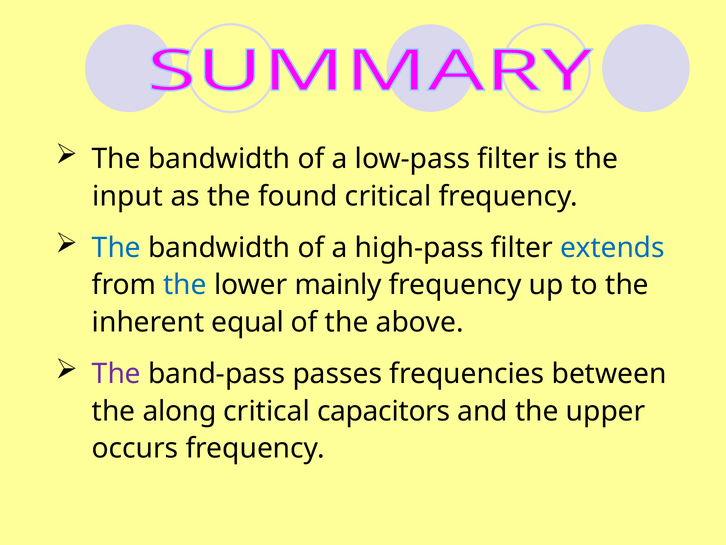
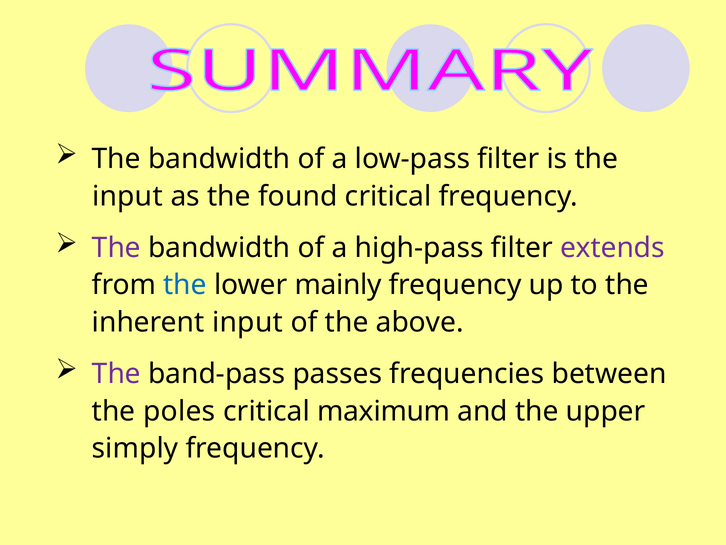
The colour: blue -> purple (116, 248)
extends colour: blue -> purple (612, 248)
inherent equal: equal -> input (248, 322)
along: along -> poles (179, 411)
capacitors: capacitors -> maximum (384, 411)
occurs: occurs -> simply (135, 448)
